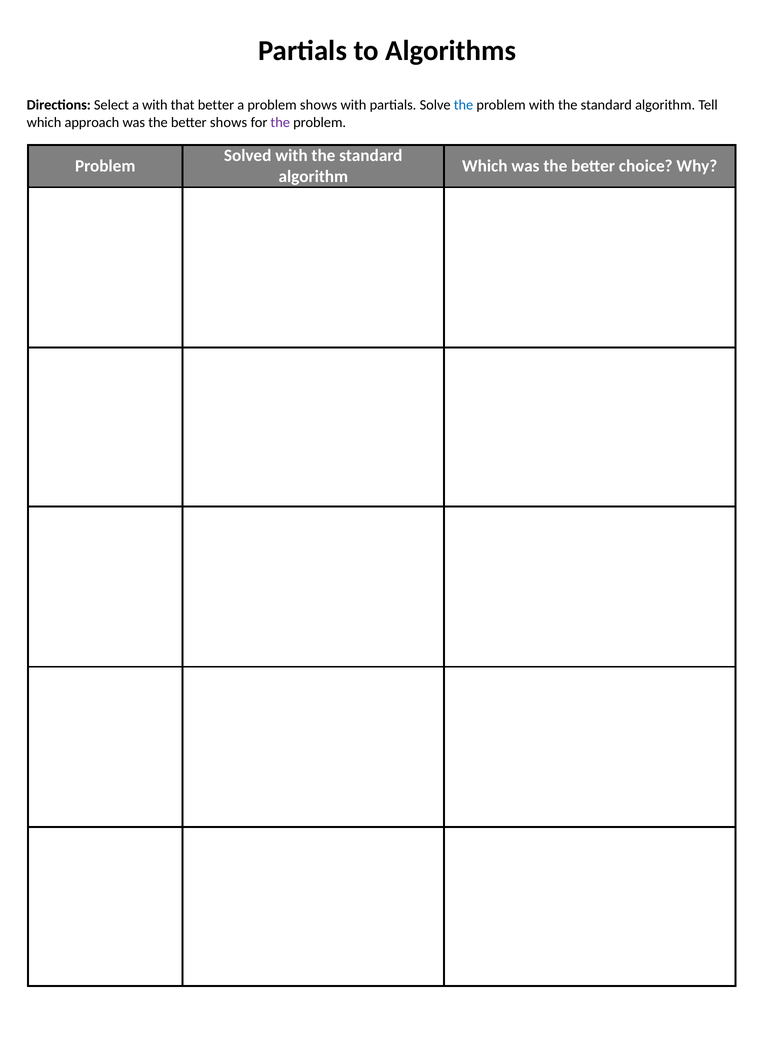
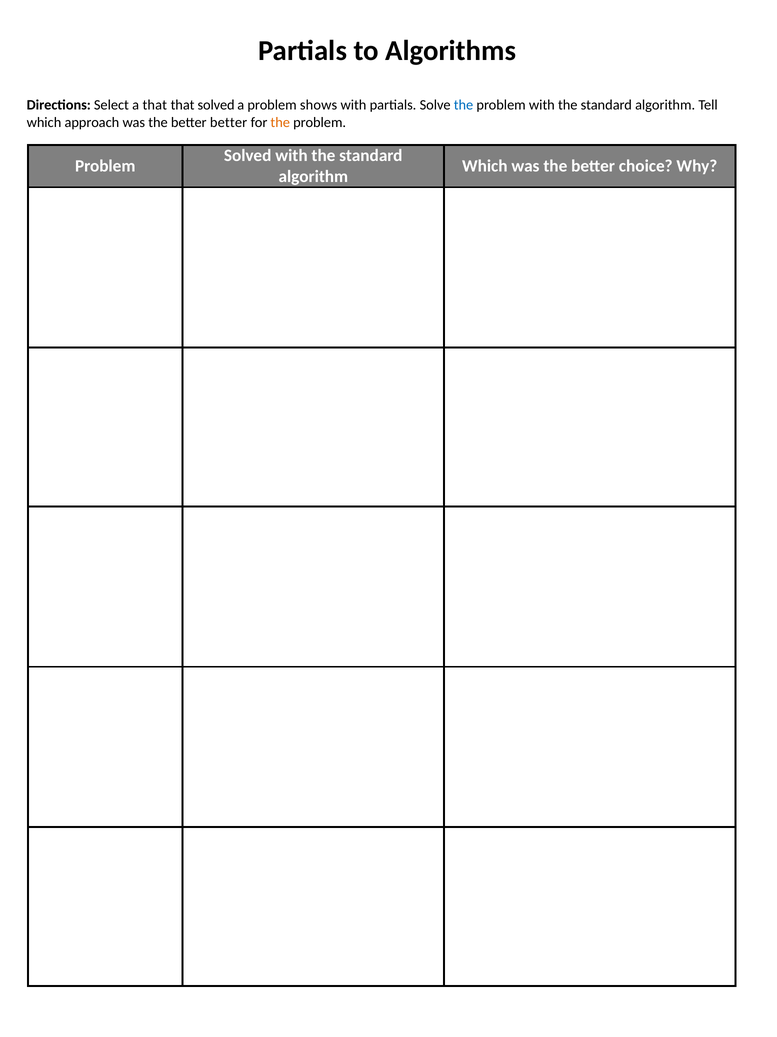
a with: with -> that (155, 105)
that better: better -> solved (216, 105)
better shows: shows -> better (229, 122)
the colour: purple -> orange (280, 122)
